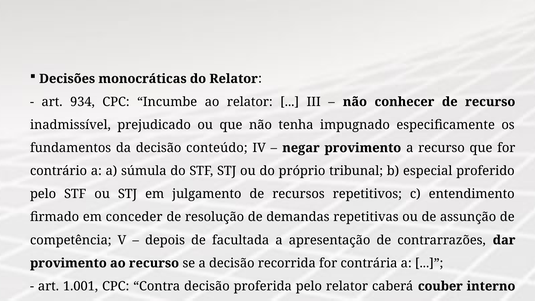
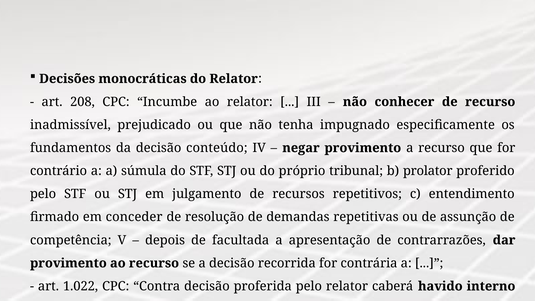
934: 934 -> 208 (82, 102)
especial: especial -> prolator (428, 171)
1.001: 1.001 -> 1.022 (81, 286)
couber: couber -> havido (440, 286)
